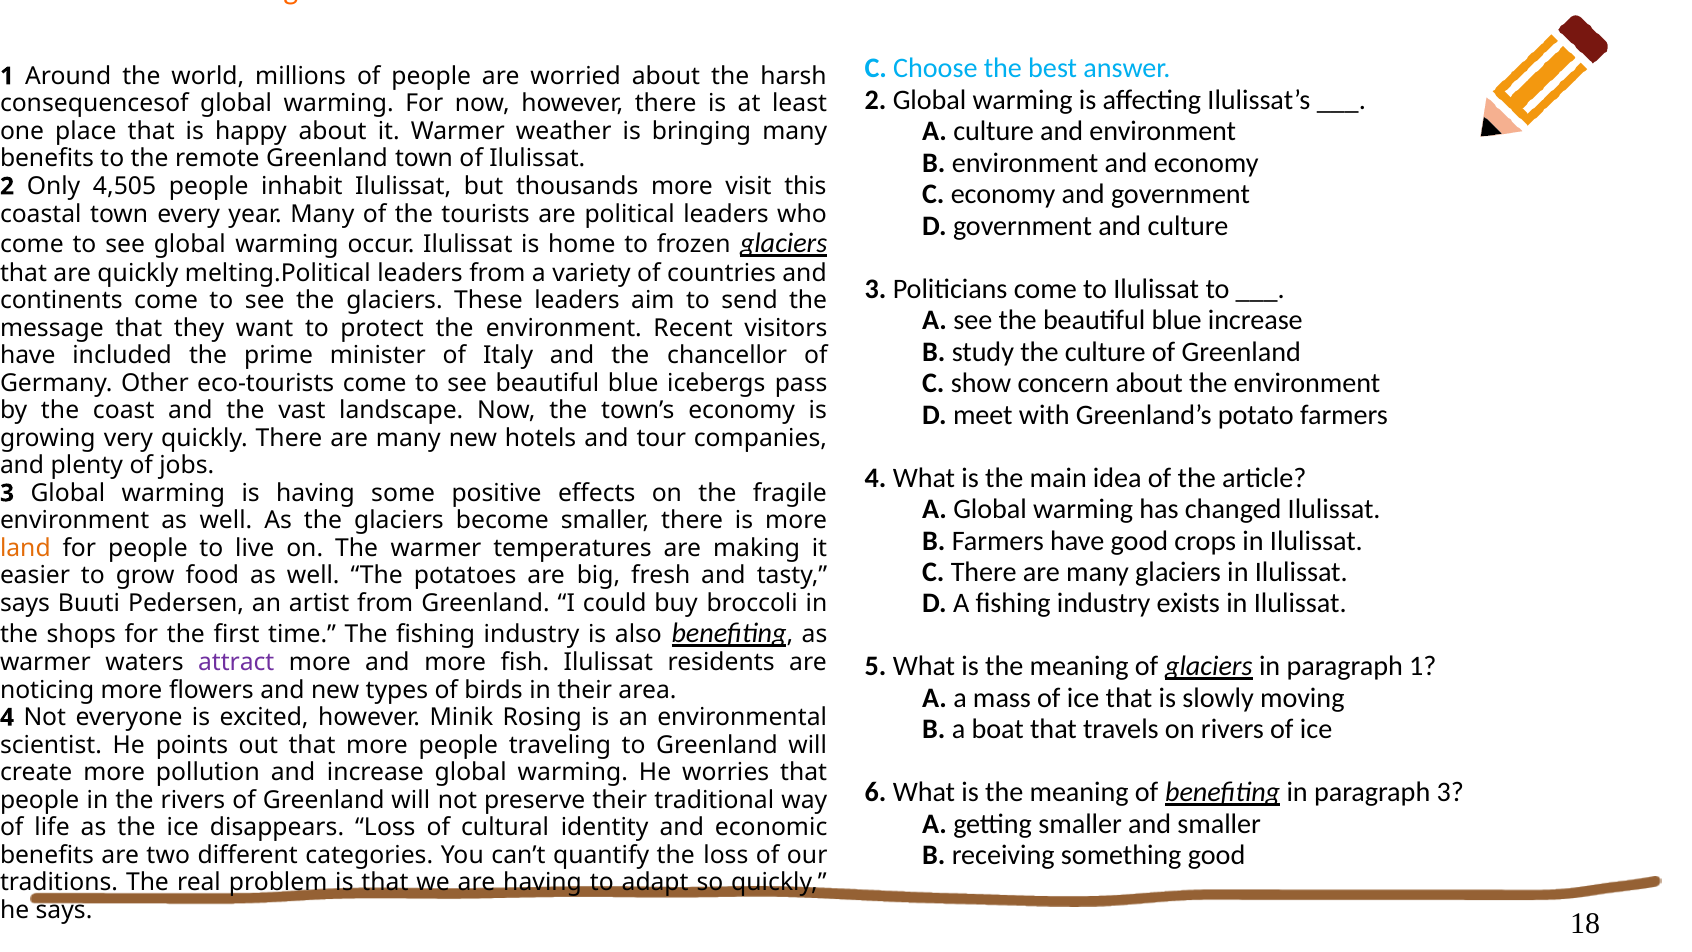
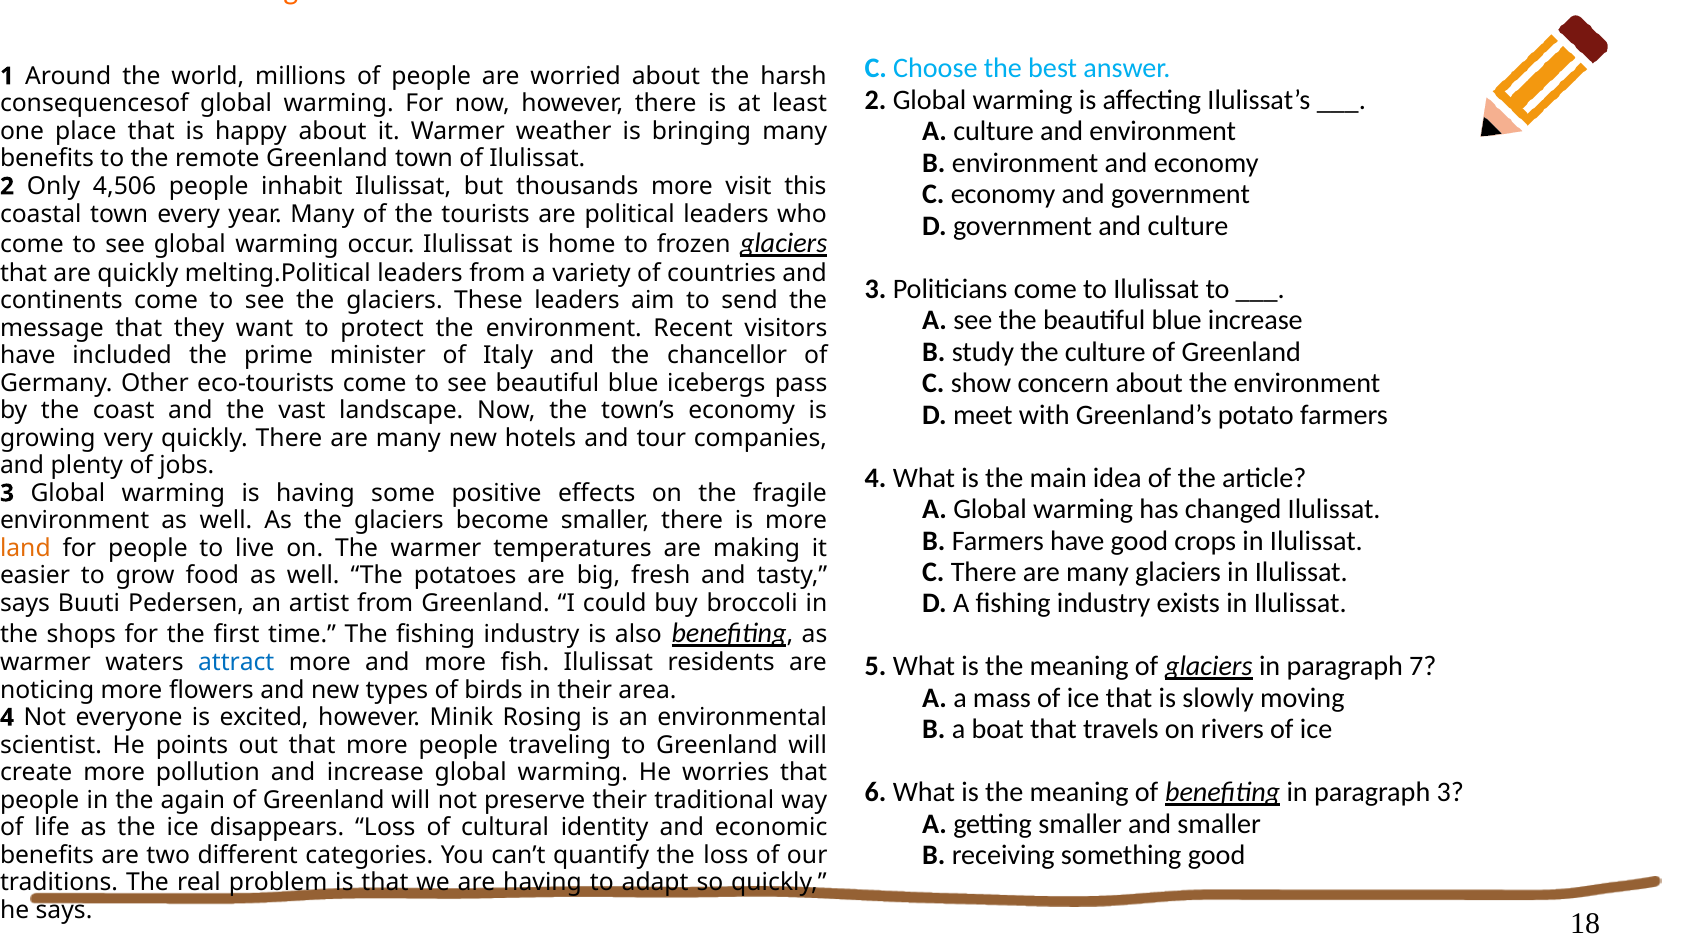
4,505: 4,505 -> 4,506 (125, 186)
paragraph 1: 1 -> 7 (1423, 666)
attract colour: purple -> blue (236, 662)
the rivers: rivers -> again (193, 800)
